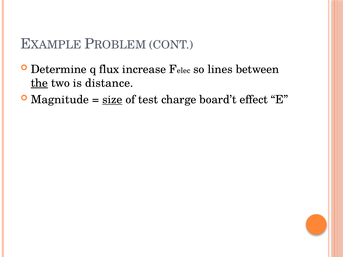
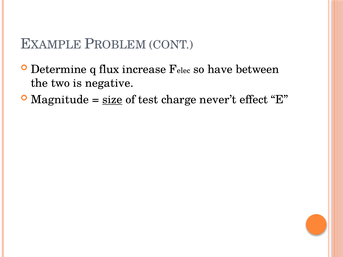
lines: lines -> have (220, 69)
the underline: present -> none (39, 83)
distance: distance -> negative (109, 83)
board’t: board’t -> never’t (218, 100)
